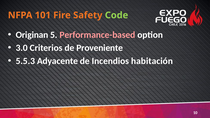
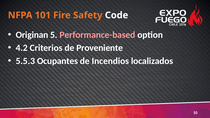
Code colour: light green -> white (117, 15)
3.0: 3.0 -> 4.2 (22, 48)
Adyacente: Adyacente -> Ocupantes (57, 61)
habitación: habitación -> localizados (152, 61)
